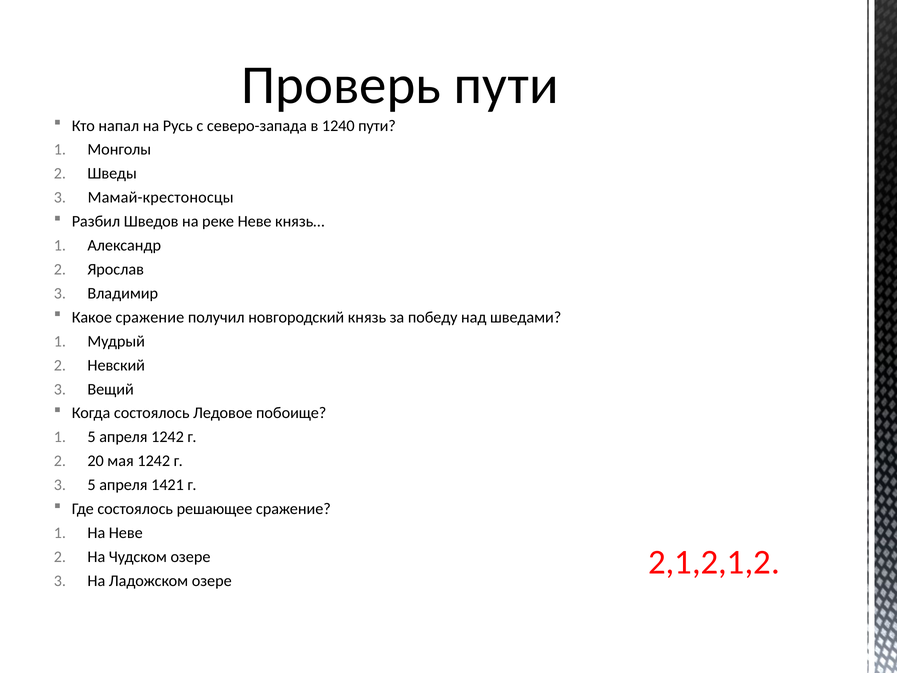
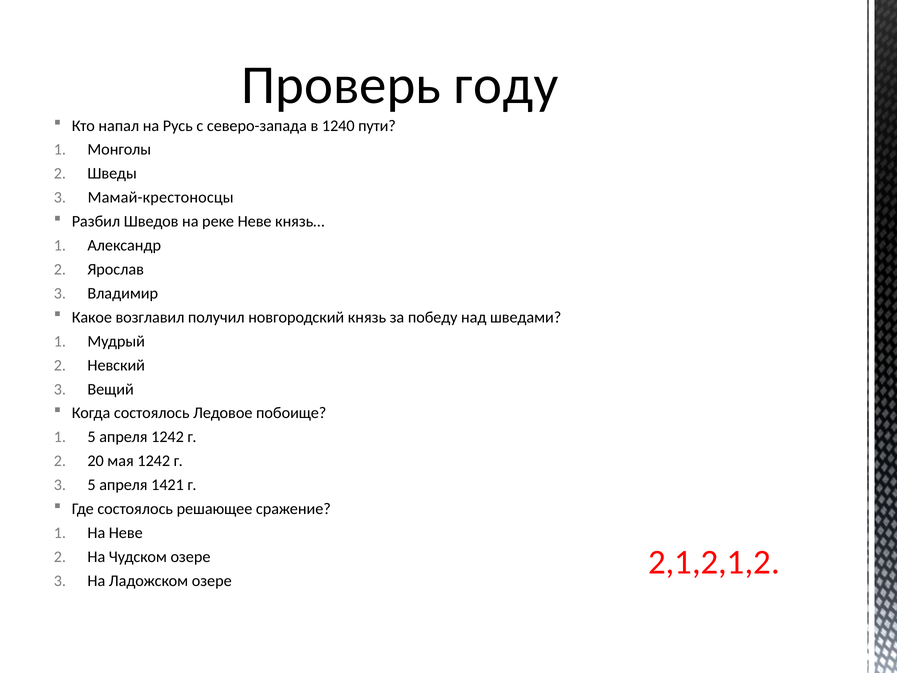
Проверь пути: пути -> году (506, 85)
Какое сражение: сражение -> возглавил (150, 317)
